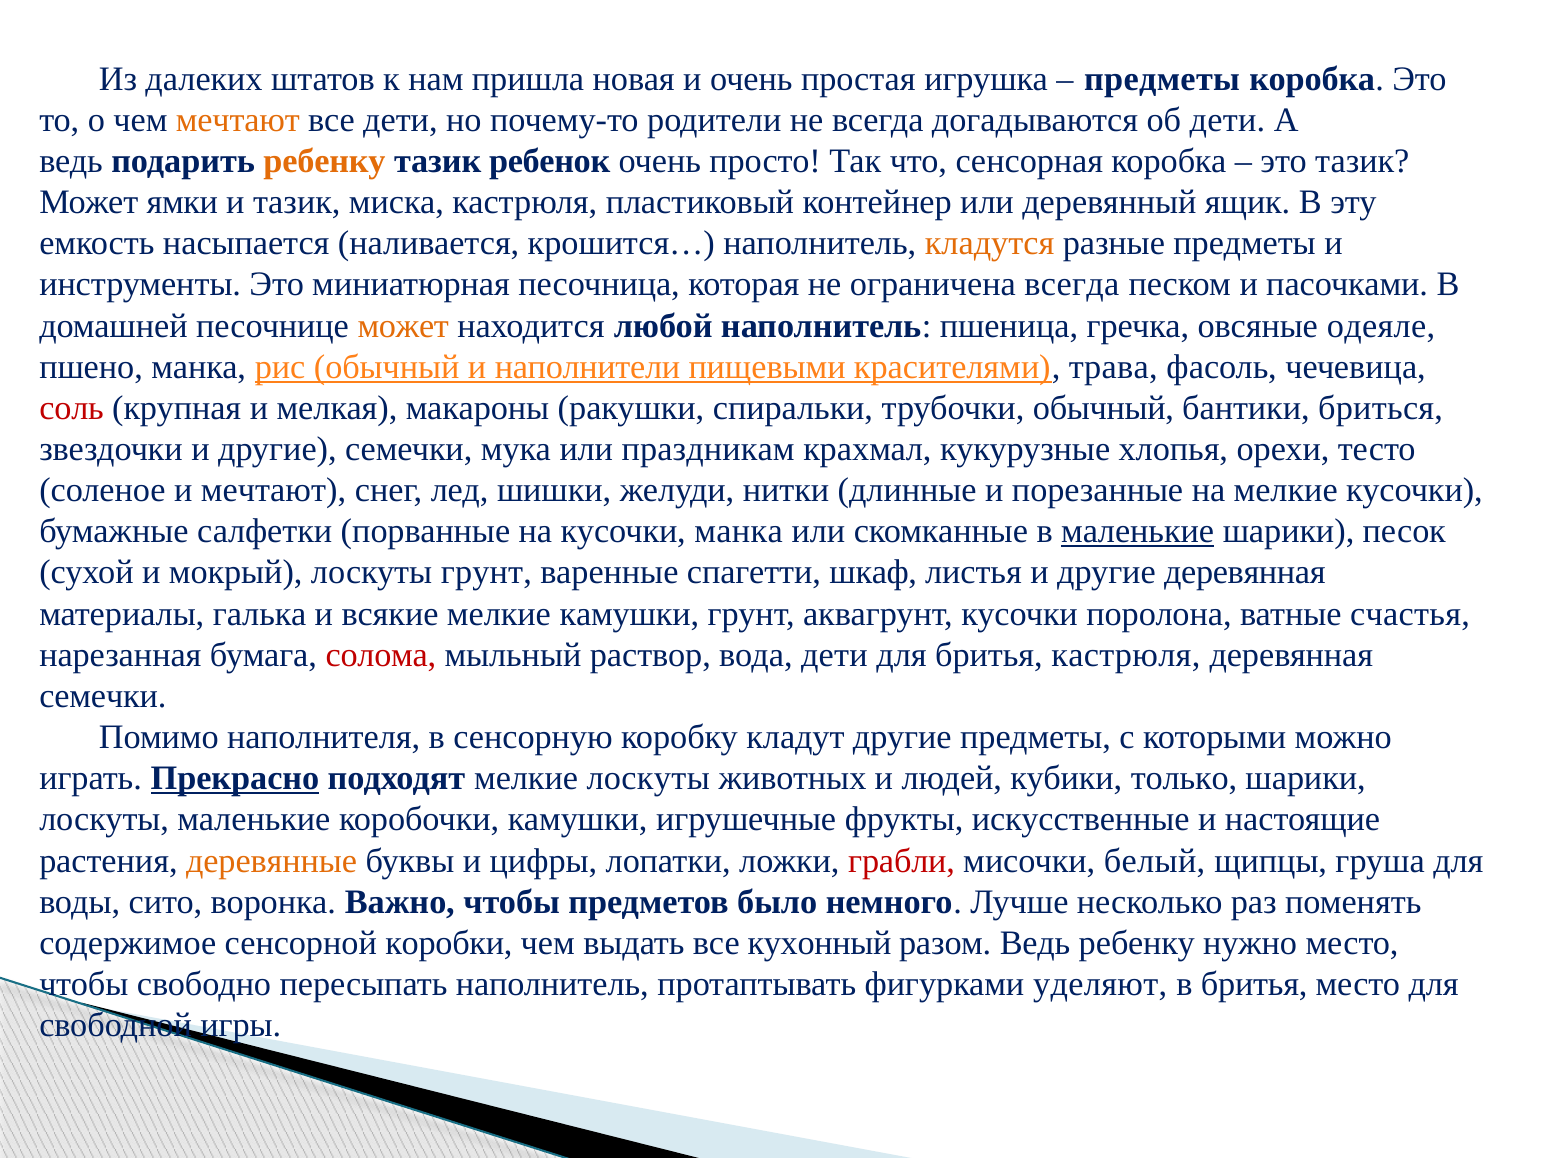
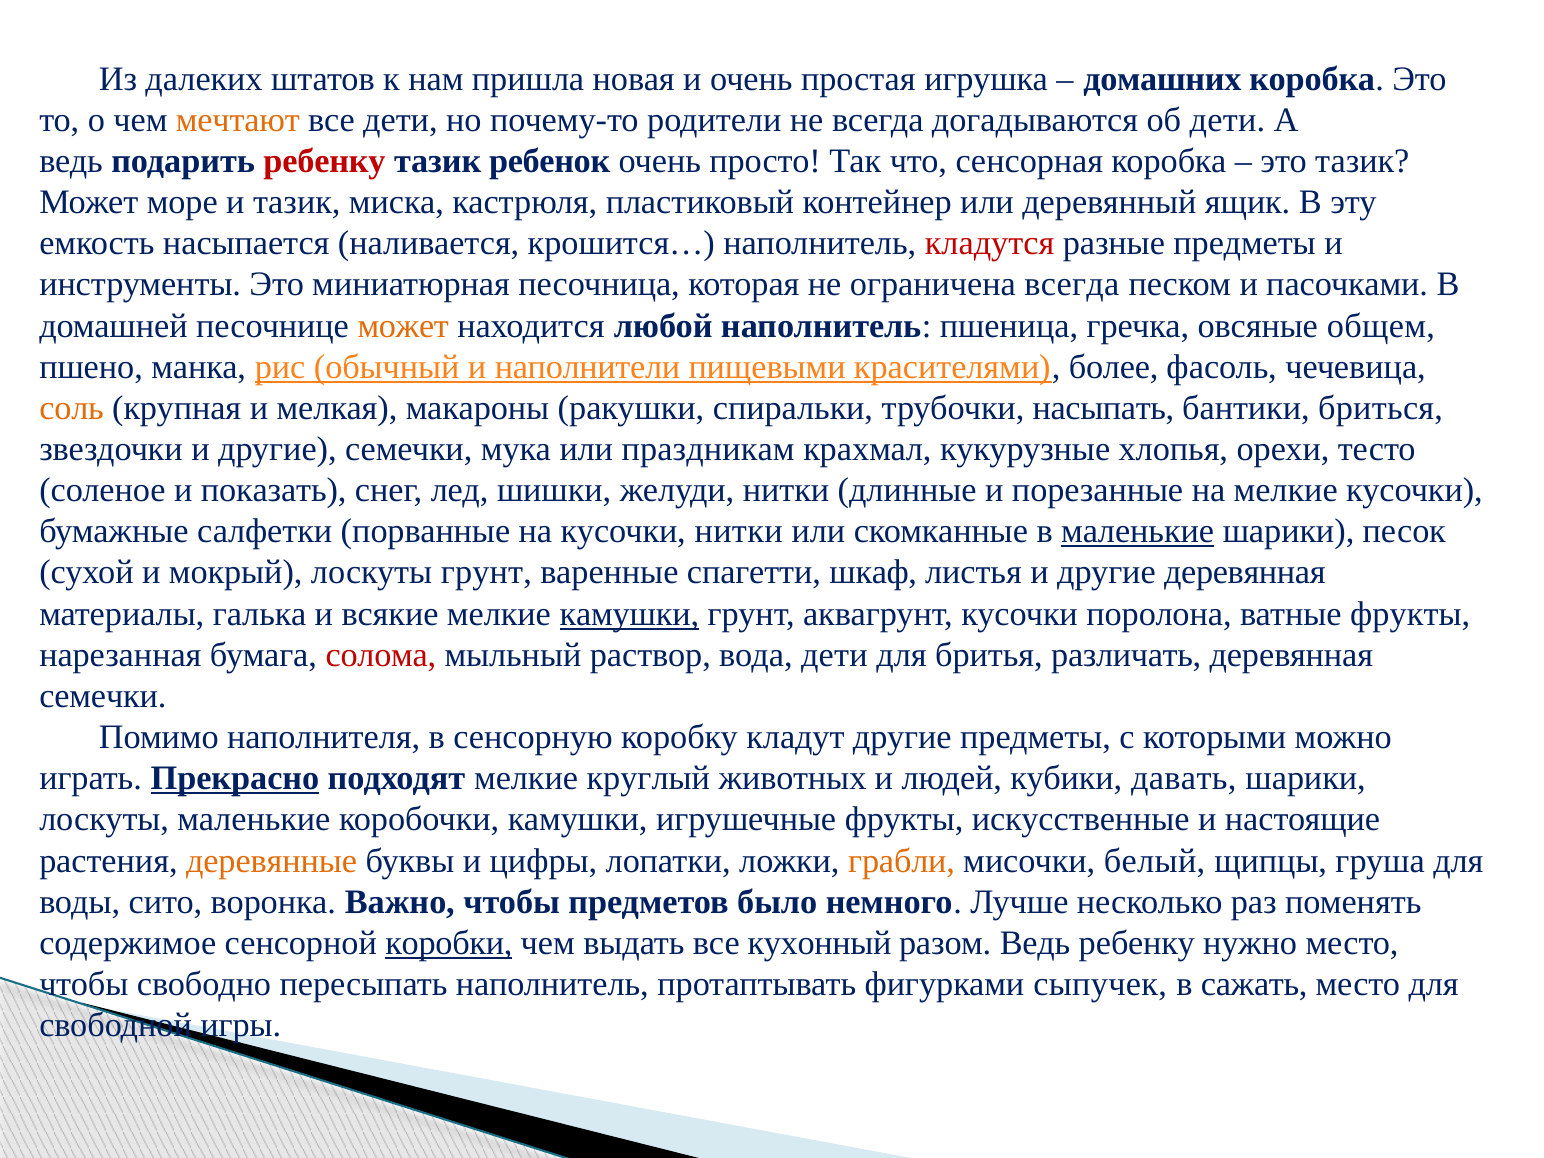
предметы: предметы -> домашних (1162, 79)
ребенку colour: orange -> red (324, 161)
ямки: ямки -> море (182, 202)
кладутся colour: orange -> red (990, 243)
одеяле: одеяле -> общем (1381, 326)
трава: трава -> более (1114, 367)
соль colour: red -> orange (72, 408)
трубочки обычный: обычный -> насыпать (1103, 408)
и мечтают: мечтают -> показать (274, 490)
кусочки манка: манка -> нитки (739, 532)
камушки underline: none -> present (629, 614)
ватные счастья: счастья -> фрукты (1410, 614)
бритья кастрюля: кастрюля -> различать (1126, 655)
мелкие лоскуты: лоскуты -> круглый (648, 778)
только: только -> давать (1184, 778)
грабли colour: red -> orange (902, 861)
коробки underline: none -> present (449, 943)
уделяют: уделяют -> сыпучек (1100, 984)
в бритья: бритья -> сажать (1254, 984)
